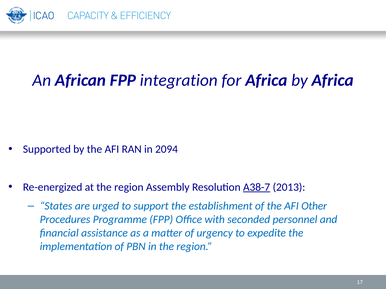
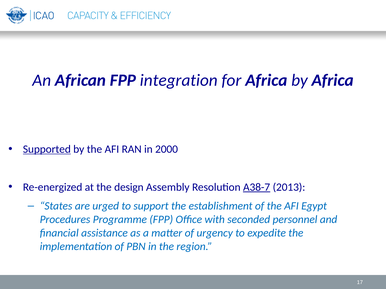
Supported underline: none -> present (47, 149)
2094: 2094 -> 2000 (167, 149)
at the region: region -> design (129, 187)
Other: Other -> Egypt (314, 206)
